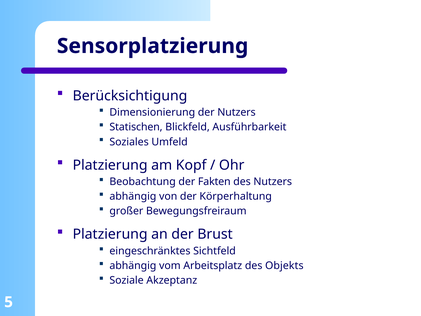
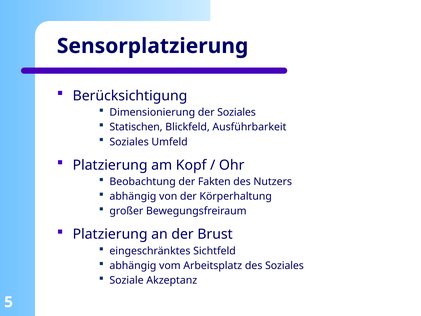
der Nutzers: Nutzers -> Soziales (237, 112)
des Objekts: Objekts -> Soziales (284, 266)
